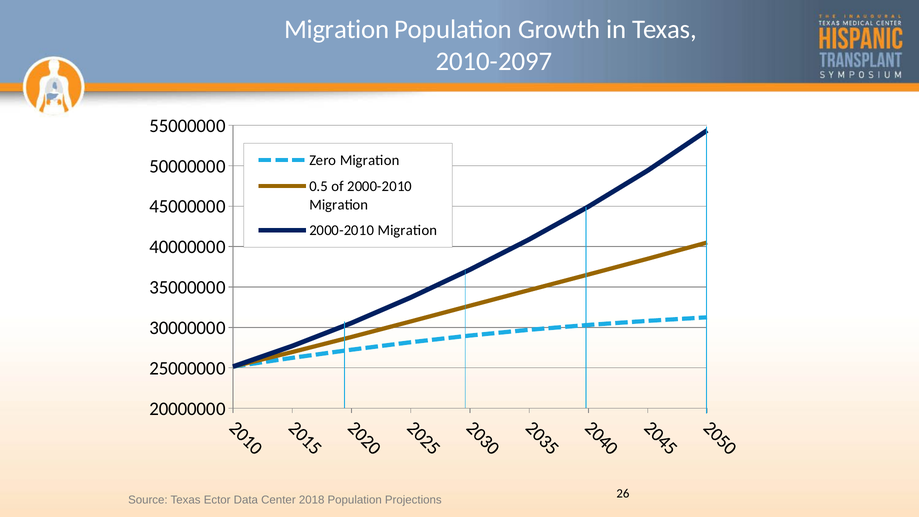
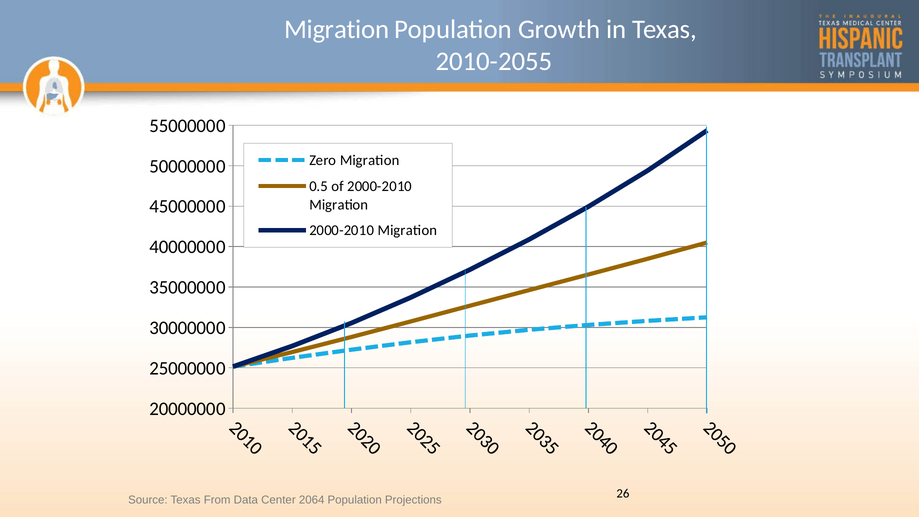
2010-2097: 2010-2097 -> 2010-2055 (494, 62)
Ector: Ector -> From (217, 500)
2018: 2018 -> 2064 (312, 500)
